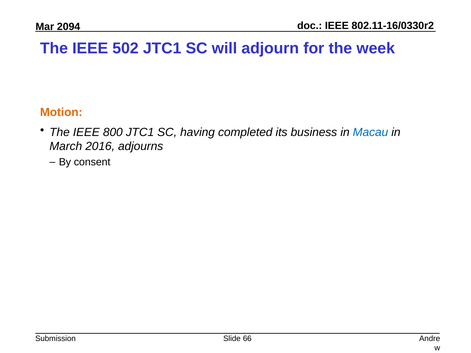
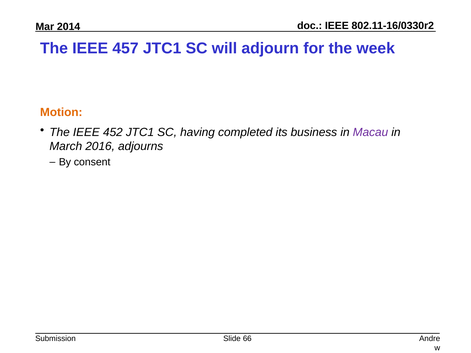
2094: 2094 -> 2014 (69, 27)
502: 502 -> 457 (126, 48)
800: 800 -> 452 (113, 132)
Macau colour: blue -> purple (370, 132)
